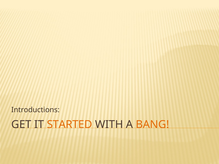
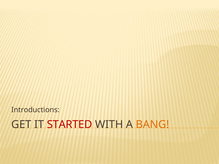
STARTED colour: orange -> red (70, 125)
